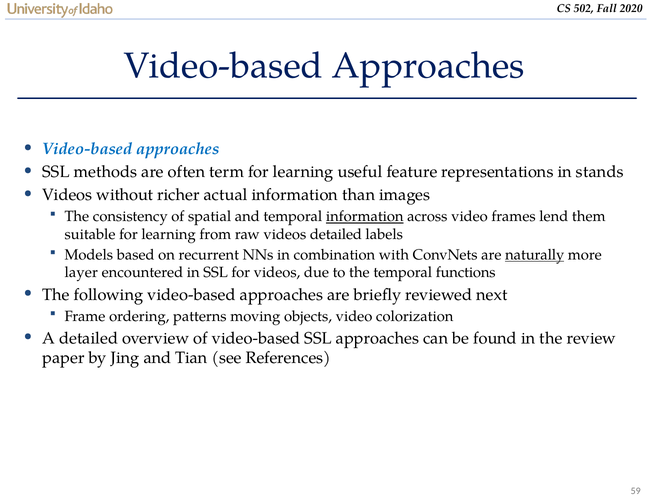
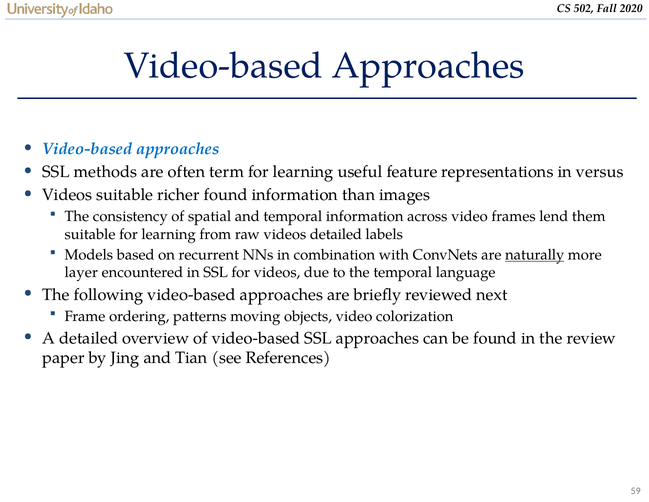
stands: stands -> versus (600, 172)
Videos without: without -> suitable (125, 195)
richer actual: actual -> found (226, 195)
information underline: present -> none (365, 216)
functions: functions -> language (466, 272)
